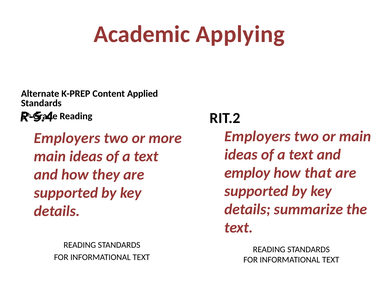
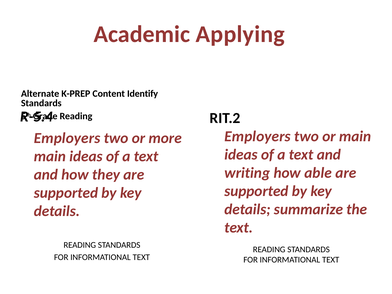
Applied: Applied -> Identify (143, 94)
employ: employ -> writing (247, 173)
that: that -> able (318, 173)
